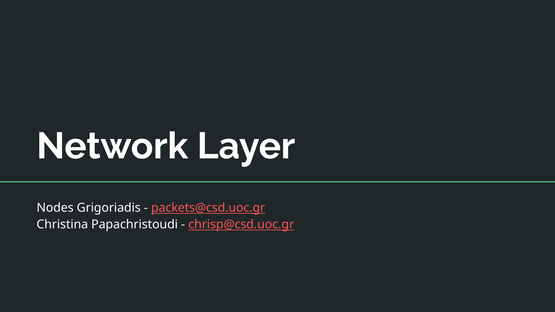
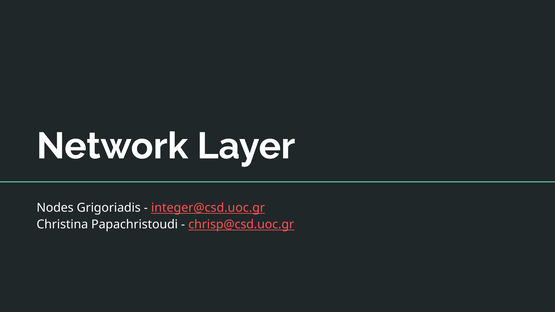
packets@csd.uoc.gr: packets@csd.uoc.gr -> integer@csd.uoc.gr (208, 208)
